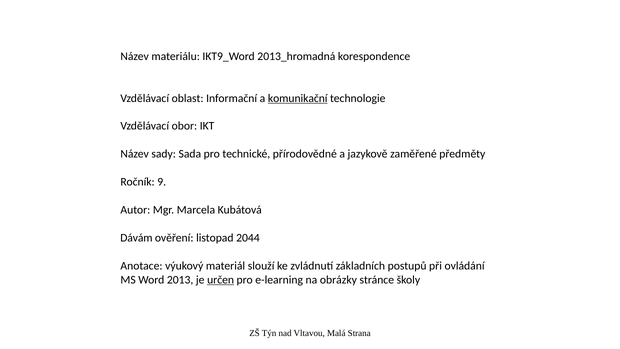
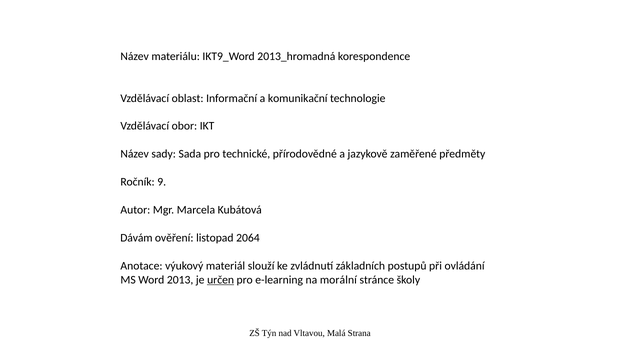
komunikační underline: present -> none (298, 98)
2044: 2044 -> 2064 (248, 238)
obrázky: obrázky -> morální (338, 279)
